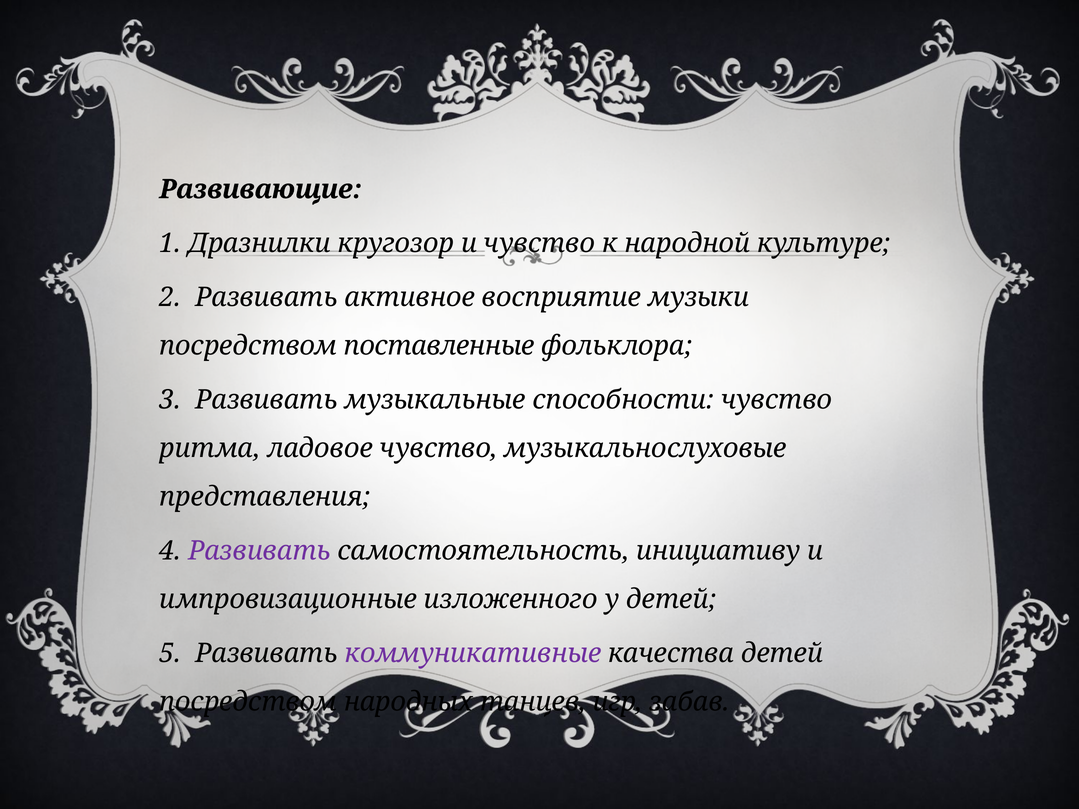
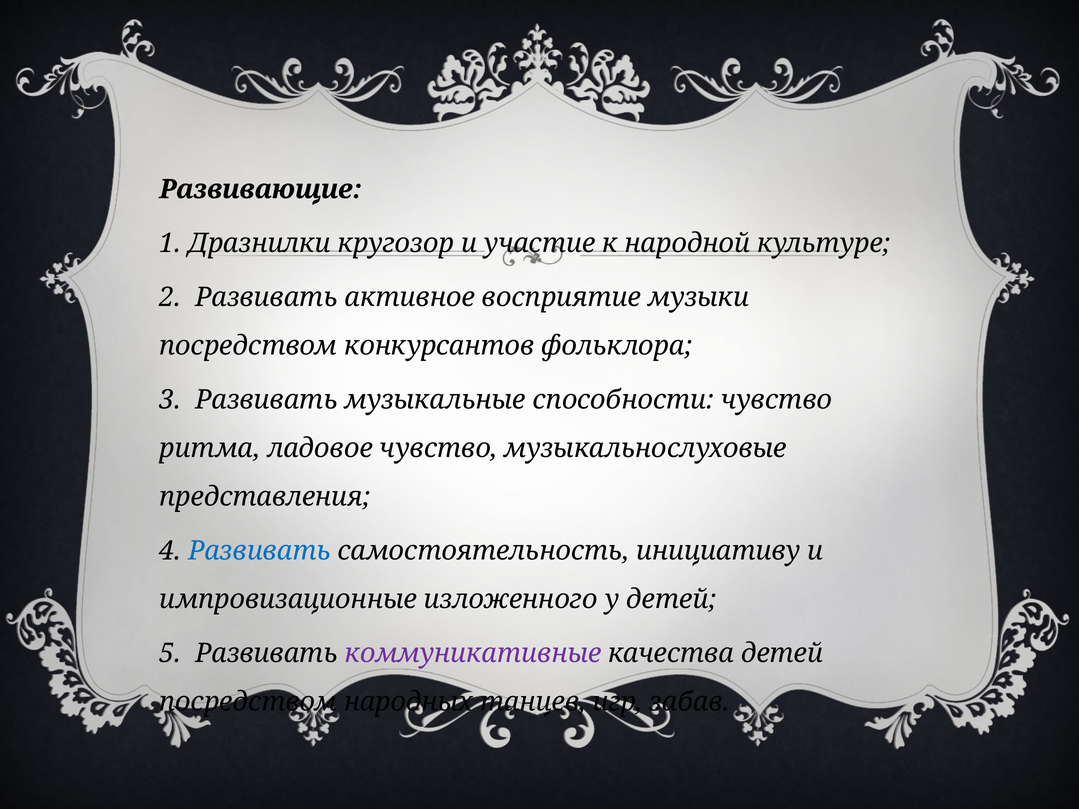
и чувство: чувство -> участие (540, 243)
поставленные: поставленные -> конкурсантов (439, 346)
Развивать colour: purple -> blue (259, 551)
